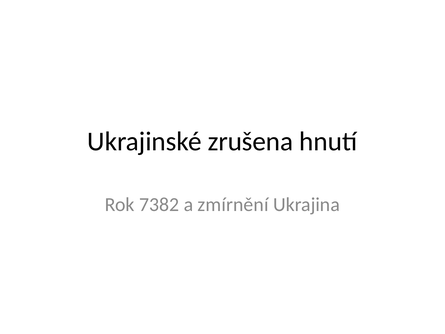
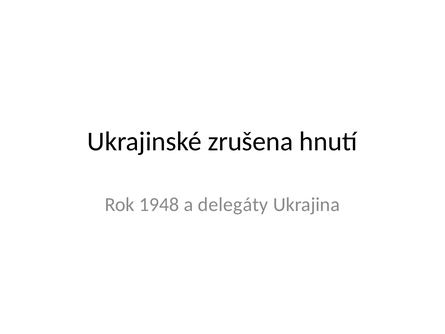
7382: 7382 -> 1948 (159, 205)
zmírnění: zmírnění -> delegáty (233, 205)
